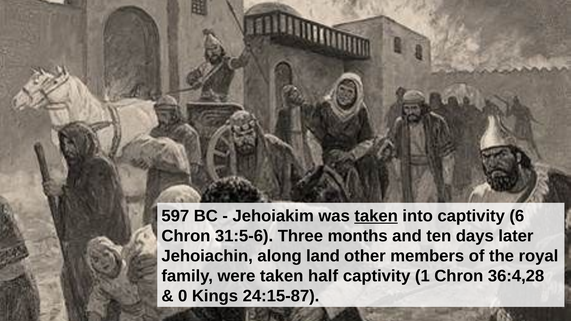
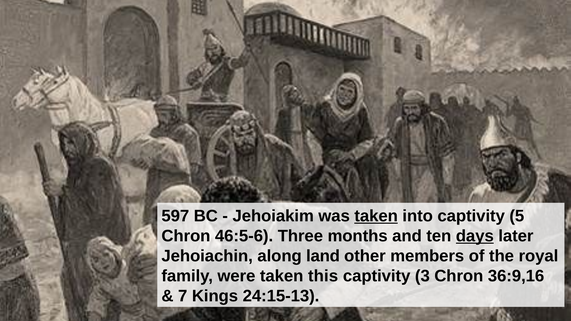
6: 6 -> 5 (517, 216)
31:5-6: 31:5-6 -> 46:5-6 (244, 236)
days underline: none -> present (475, 236)
half: half -> this (323, 276)
1: 1 -> 3 (422, 276)
36:4,28: 36:4,28 -> 36:9,16 (516, 276)
0: 0 -> 7 (183, 296)
24:15-87: 24:15-87 -> 24:15-13 (281, 296)
